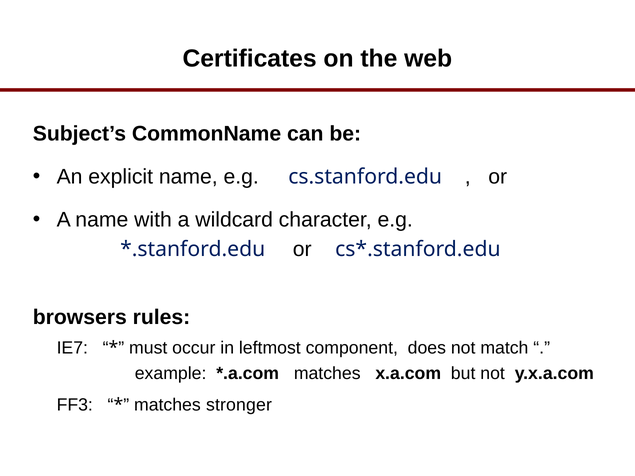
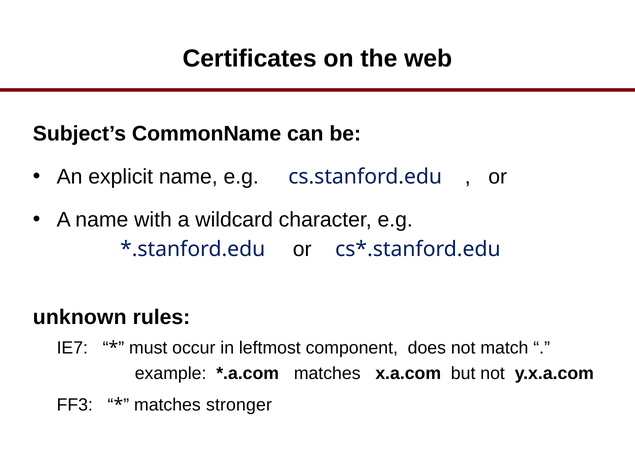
browsers: browsers -> unknown (80, 317)
